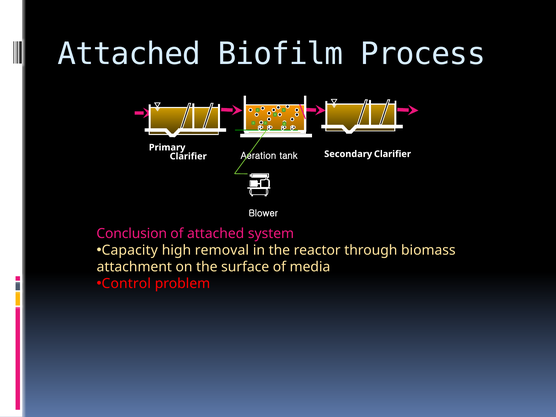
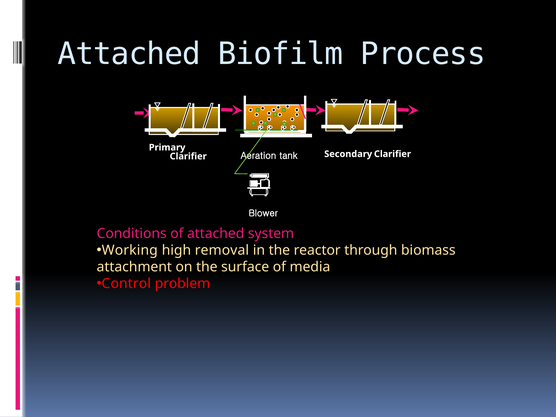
Conclusion: Conclusion -> Conditions (132, 234)
Capacity: Capacity -> Working (130, 250)
